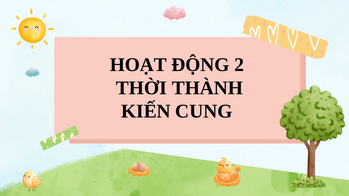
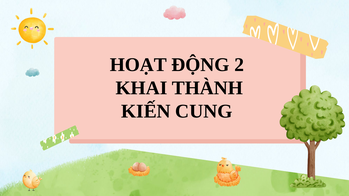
THỜI: THỜI -> KHAI (142, 88)
